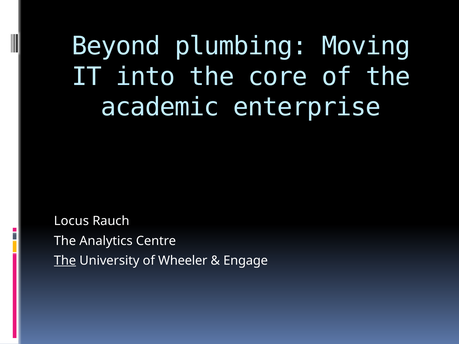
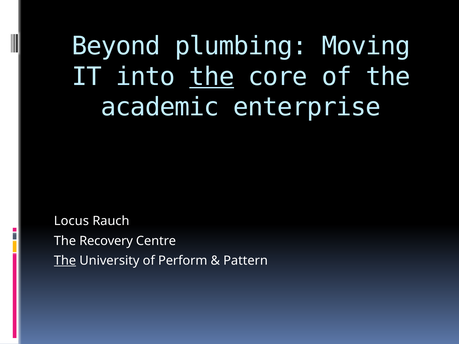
the underline: none -> present (212, 77)
Analytics: Analytics -> Recovery (106, 241)
Wheeler: Wheeler -> Perform (183, 261)
Engage: Engage -> Pattern (246, 261)
